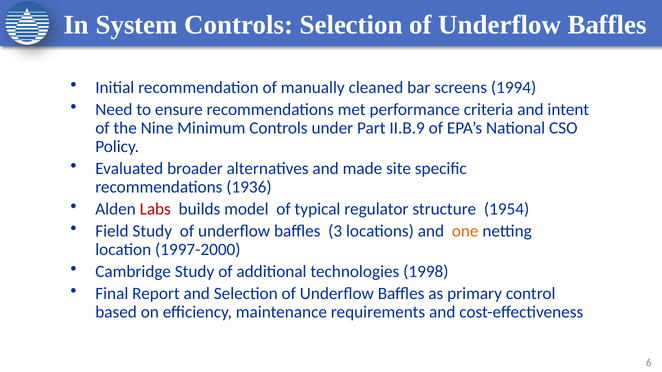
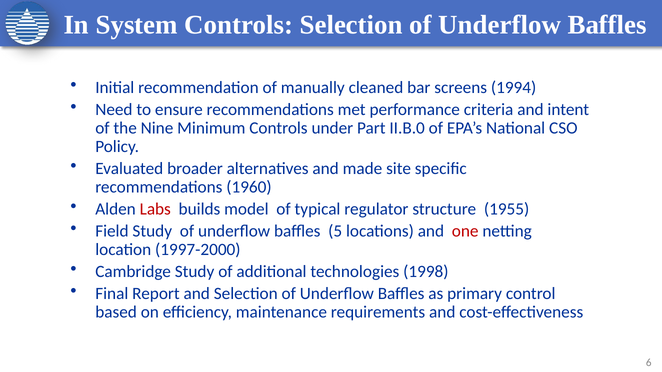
II.B.9: II.B.9 -> II.B.0 (407, 128)
1936: 1936 -> 1960 (249, 187)
1954: 1954 -> 1955 (507, 209)
3: 3 -> 5 (335, 231)
one colour: orange -> red (465, 231)
